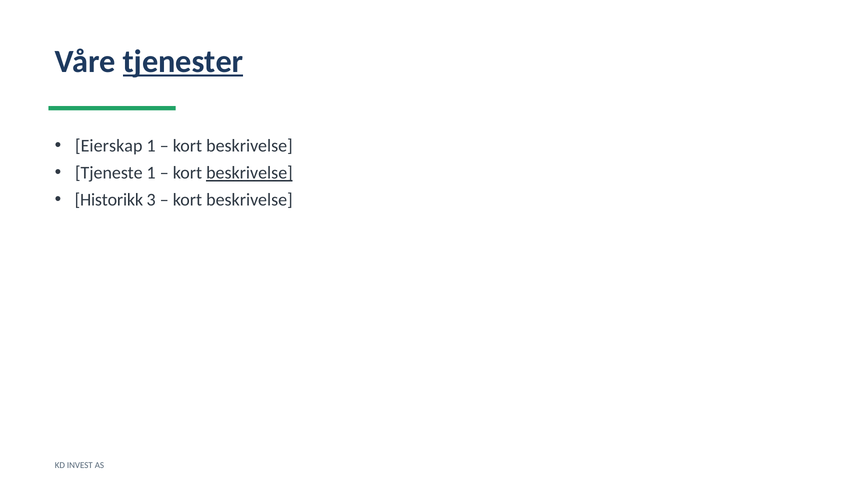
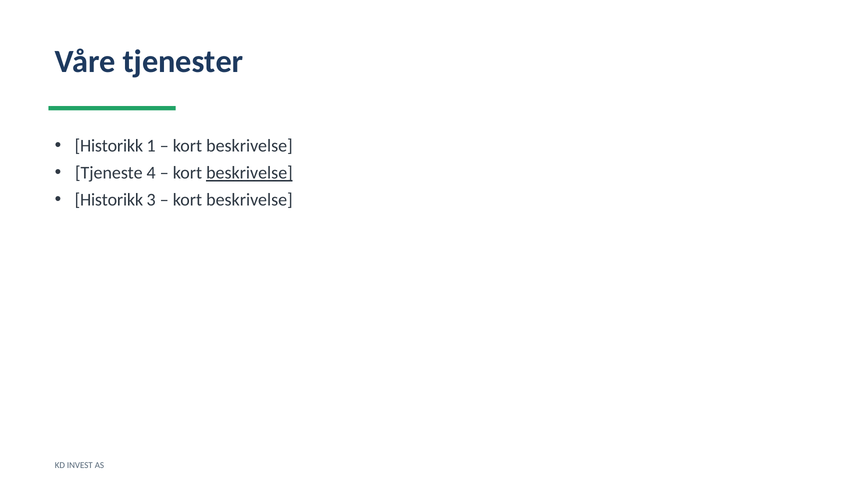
tjenester underline: present -> none (183, 62)
Eierskap: Eierskap -> Historikk (109, 146)
Tjeneste 1: 1 -> 4 (151, 173)
